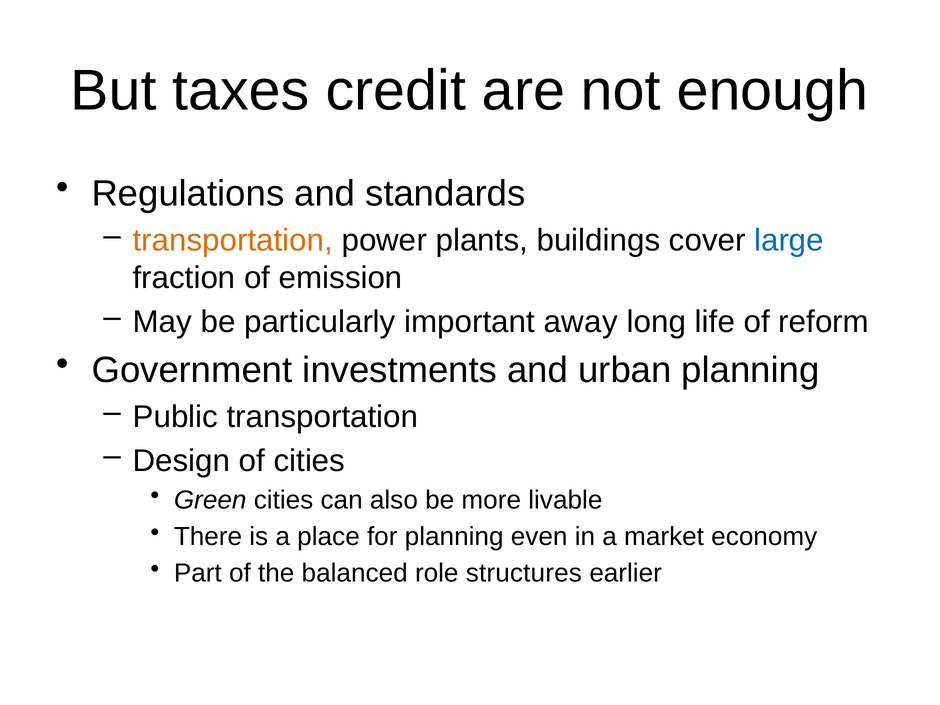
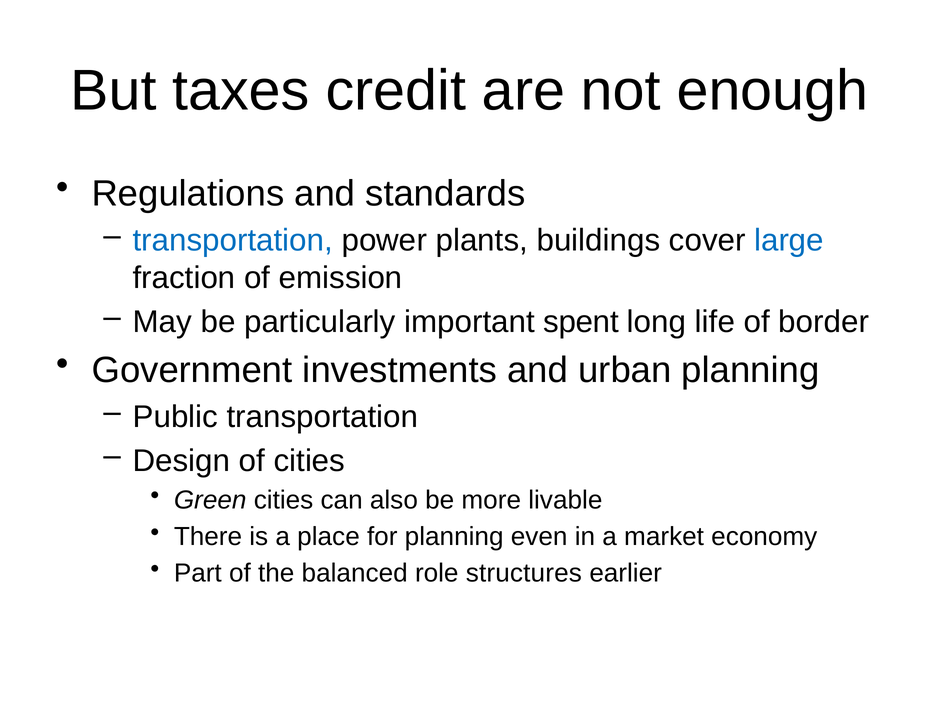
transportation colour: orange -> blue (233, 240)
away: away -> spent (581, 322)
reform: reform -> border (824, 322)
